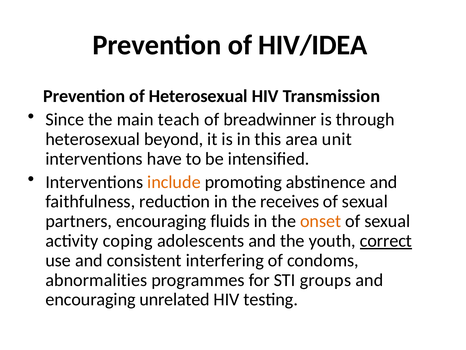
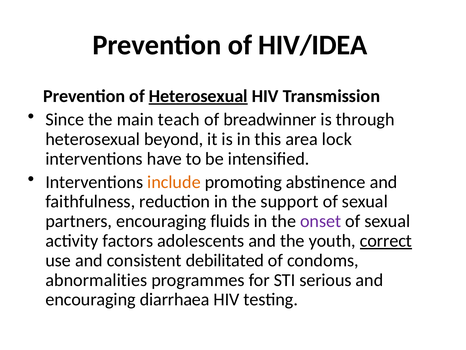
Heterosexual underline: none -> present (198, 96)
unit: unit -> lock (337, 139)
receives: receives -> support (290, 201)
onset colour: orange -> purple (321, 221)
coping: coping -> factors (128, 241)
interfering: interfering -> debilitated (225, 260)
groups: groups -> serious (326, 280)
unrelated: unrelated -> diarrhaea (175, 299)
